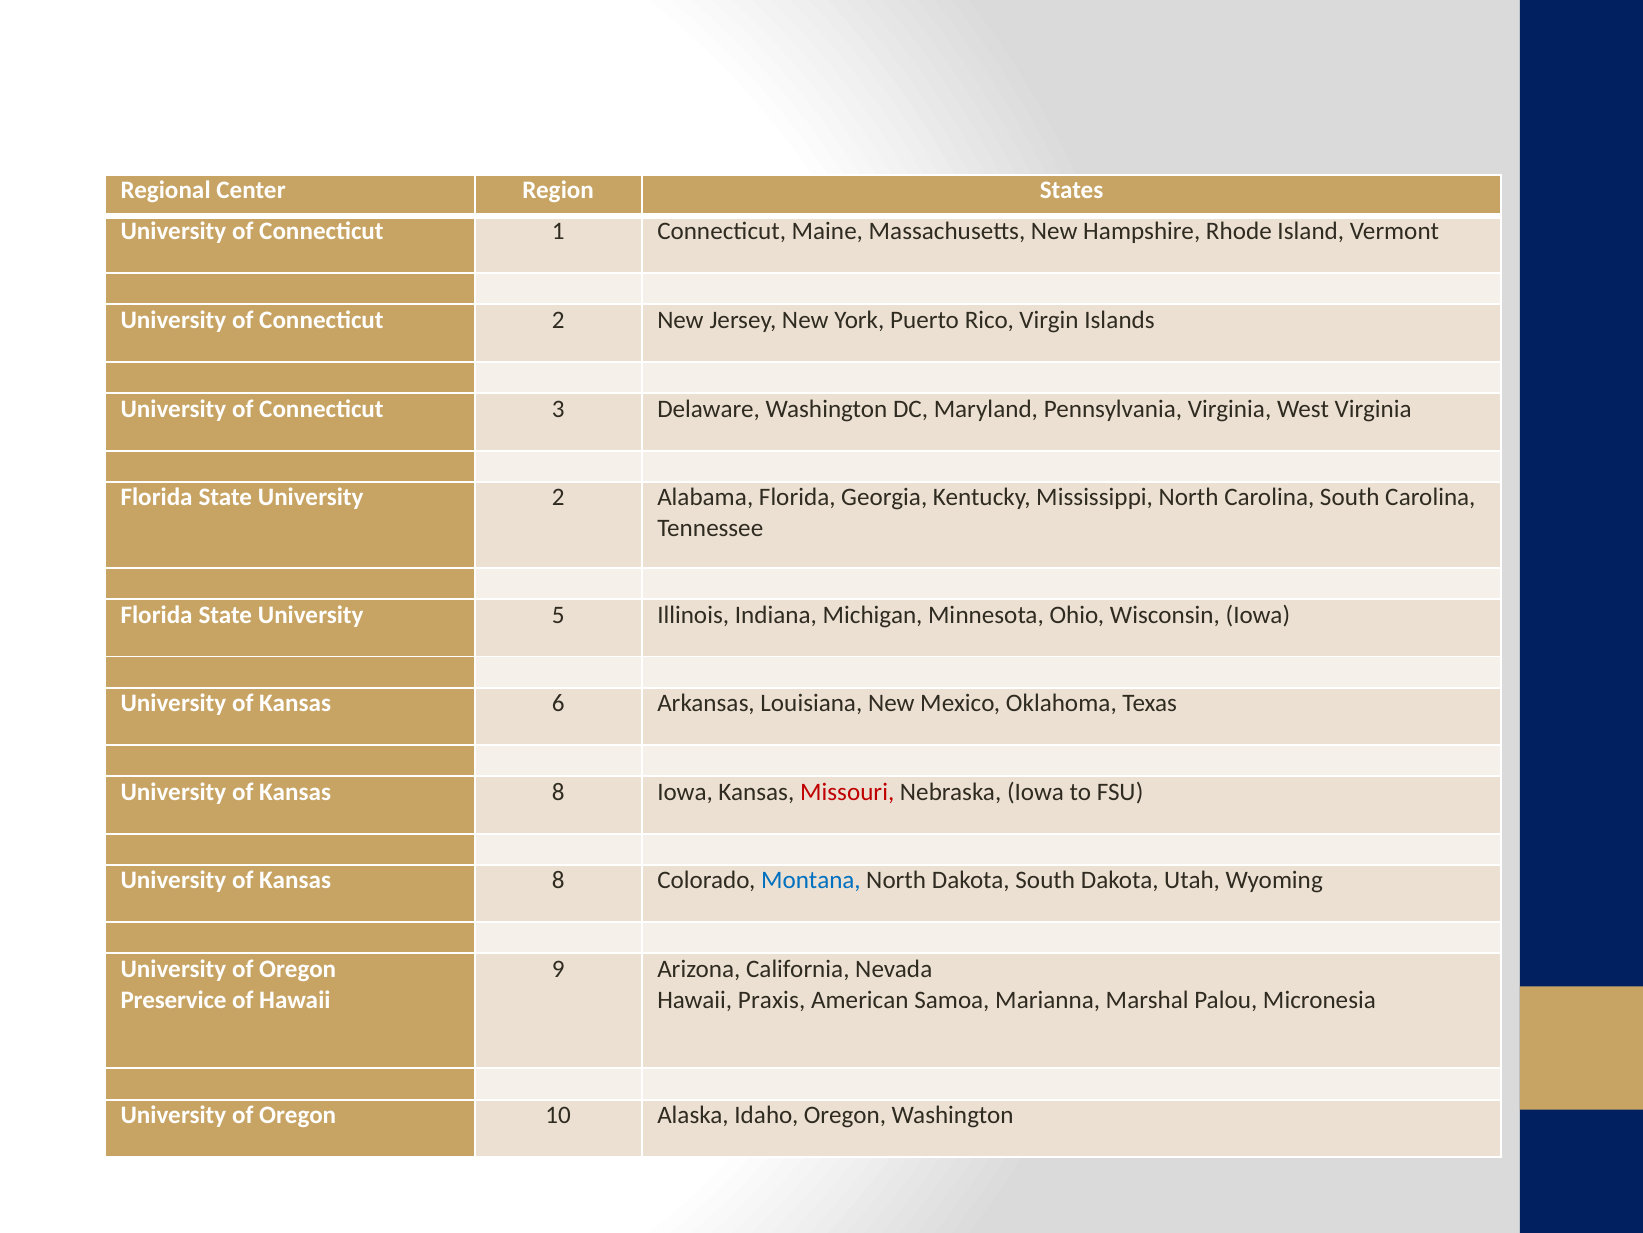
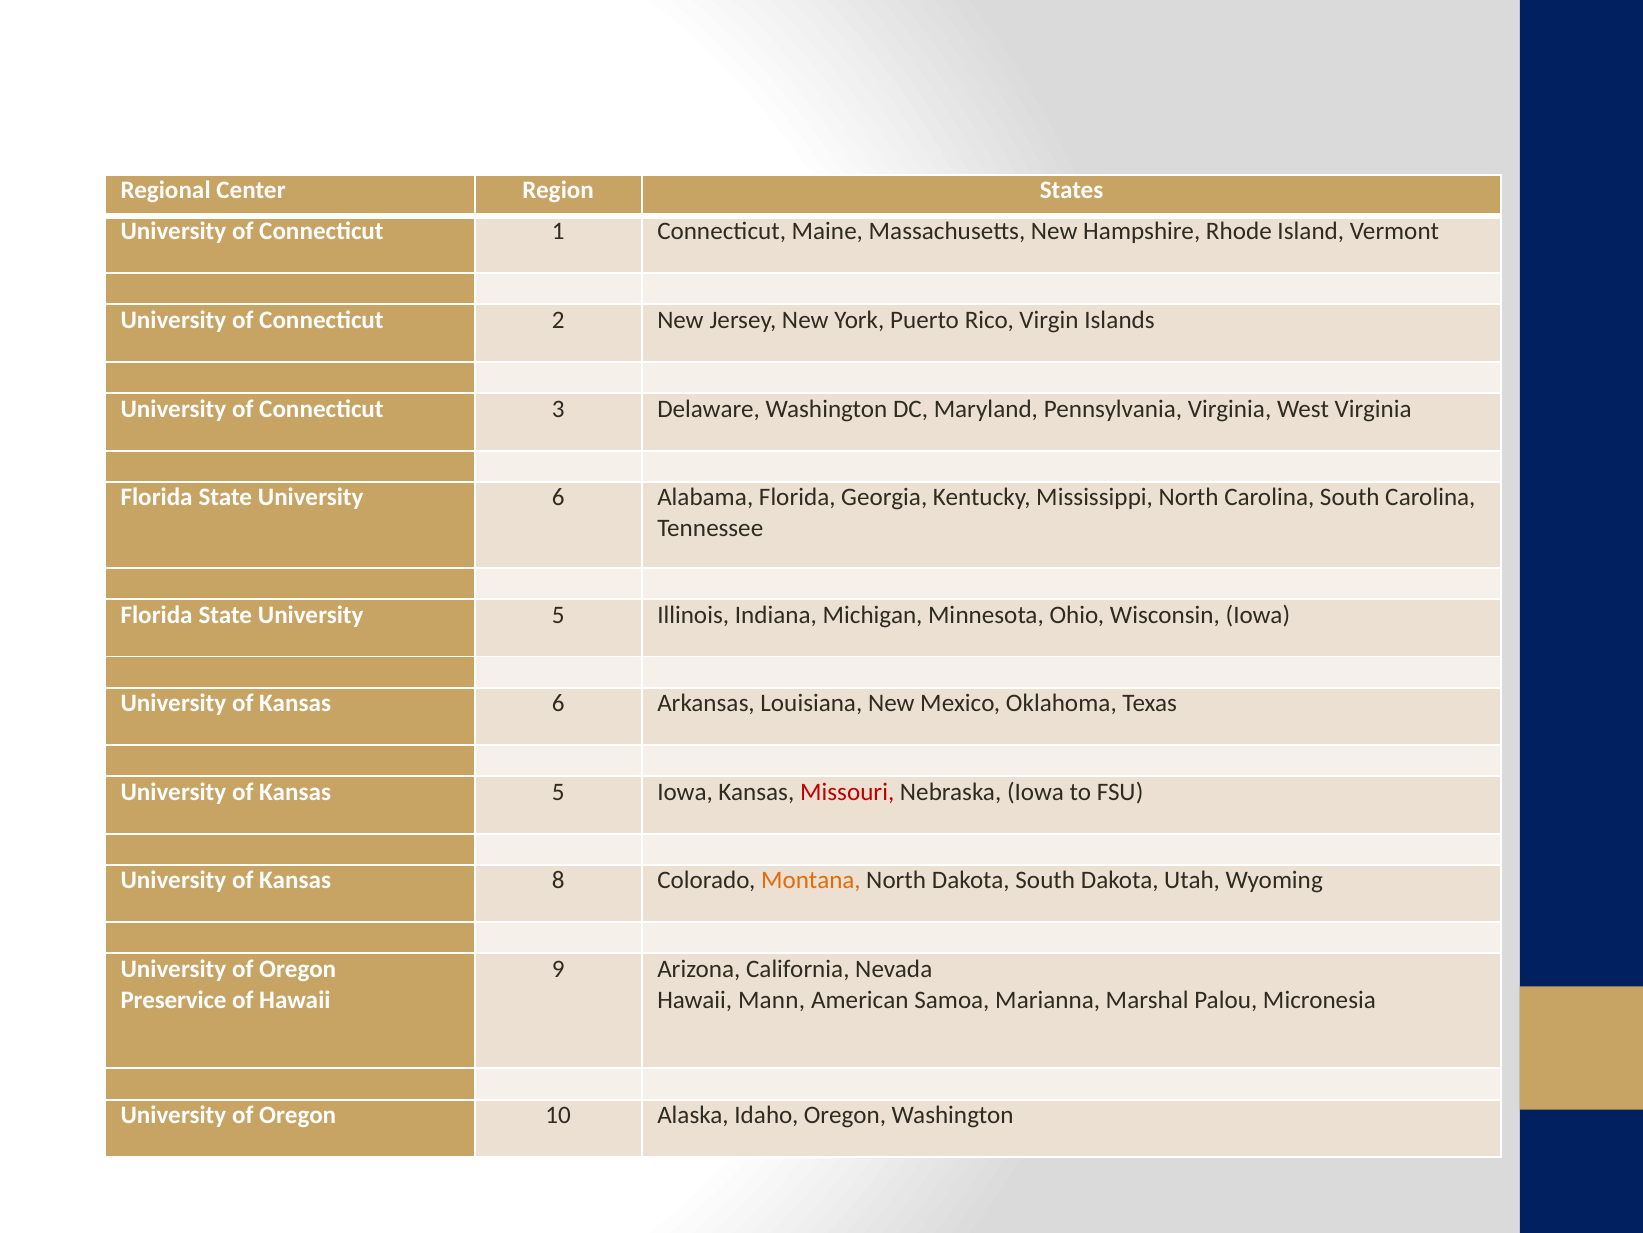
University 2: 2 -> 6 (558, 497)
8: 8 -> 5 (558, 792)
Montana colour: blue -> orange (811, 880)
Praxis: Praxis -> Mann (772, 1000)
